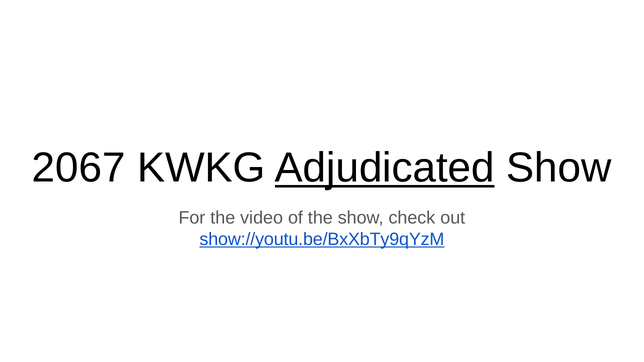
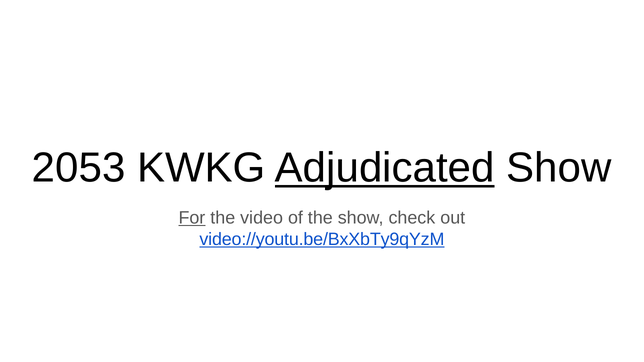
2067: 2067 -> 2053 (79, 168)
For underline: none -> present (192, 218)
show://youtu.be/BxXbTy9qYzM: show://youtu.be/BxXbTy9qYzM -> video://youtu.be/BxXbTy9qYzM (322, 240)
